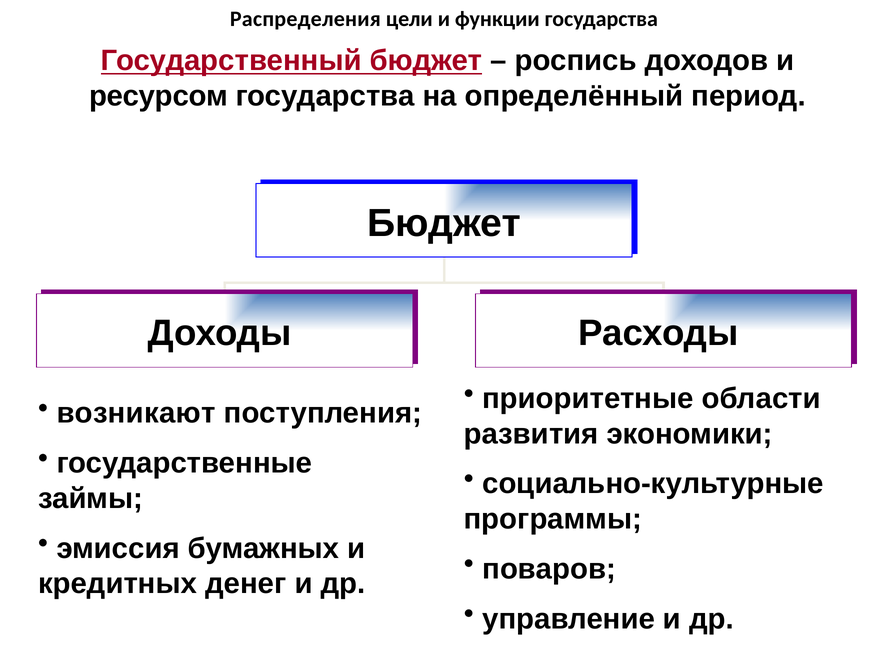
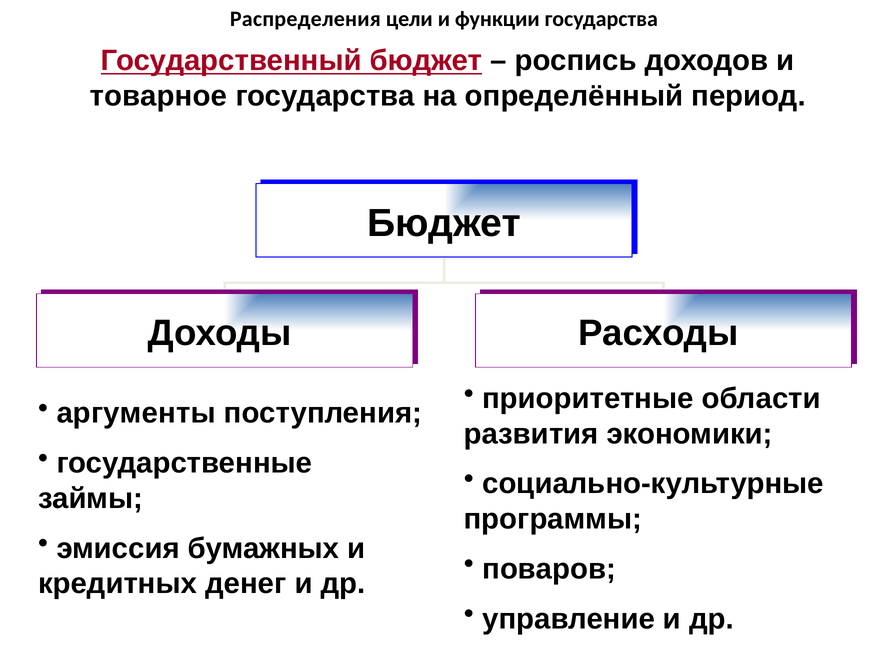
ресурсом: ресурсом -> товарное (158, 96)
возникают: возникают -> аргументы (136, 413)
